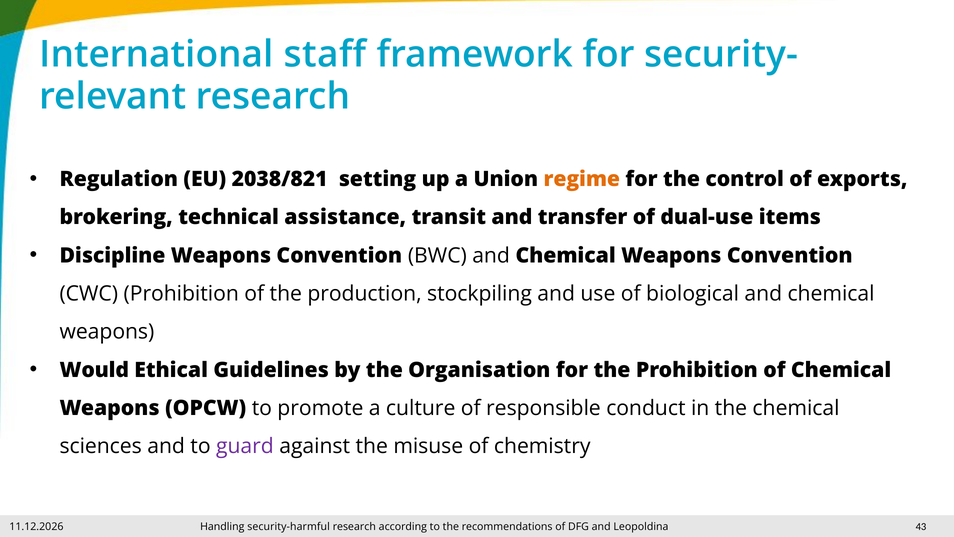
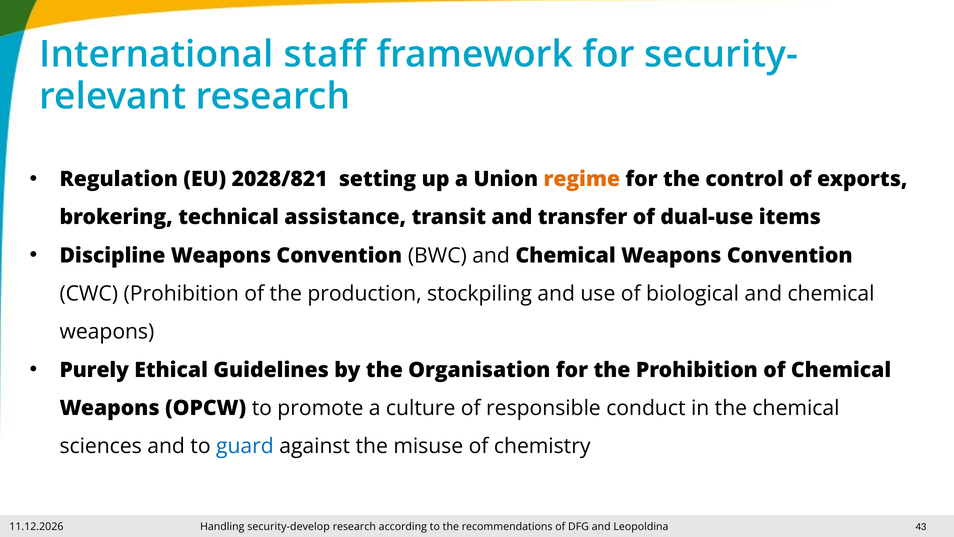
2038/821: 2038/821 -> 2028/821 (280, 179)
Would: Would -> Purely (94, 370)
guard colour: purple -> blue (245, 446)
security-harmful: security-harmful -> security-develop (289, 527)
